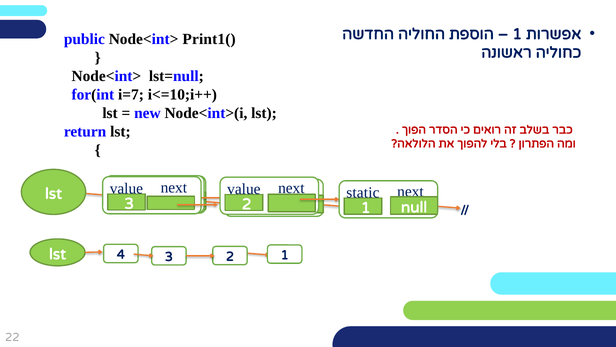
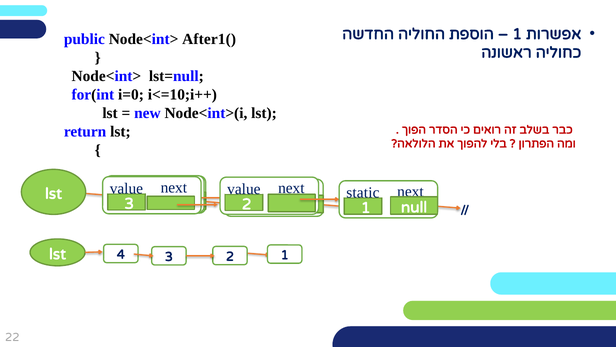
Print1(: Print1( -> After1( (209, 39)
i=7: i=7 -> i=0 (131, 95)
